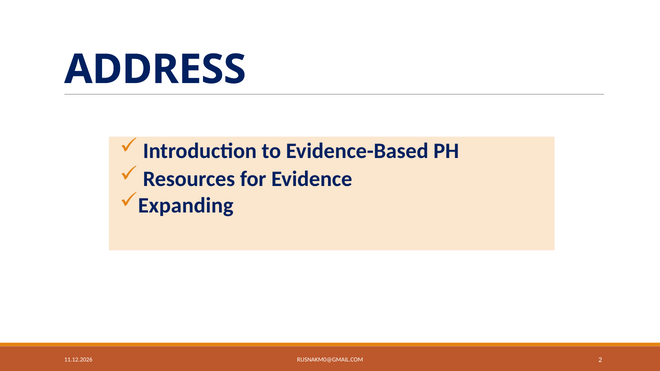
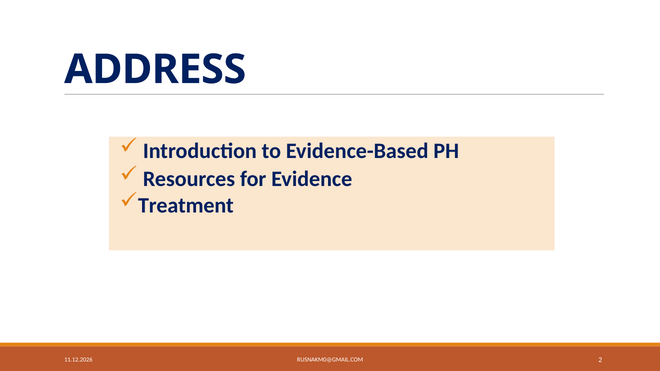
Expanding: Expanding -> Treatment (186, 205)
